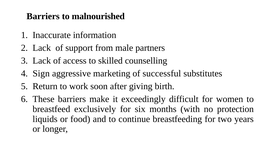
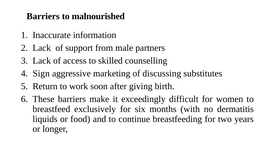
successful: successful -> discussing (162, 73)
protection: protection -> dermatitis (235, 109)
